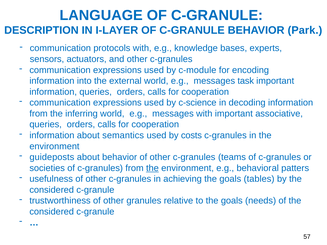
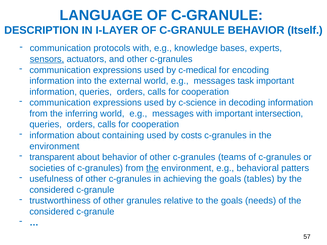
Park: Park -> Itself (305, 30)
sensors underline: none -> present (47, 59)
c-module: c-module -> c-medical (198, 70)
associative: associative -> intersection (279, 114)
semantics: semantics -> containing (123, 136)
guideposts: guideposts -> transparent (52, 157)
